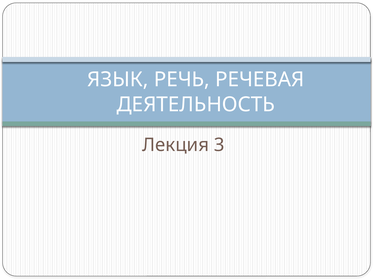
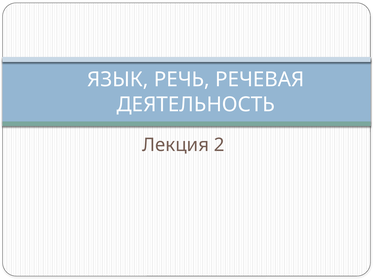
3: 3 -> 2 (219, 145)
